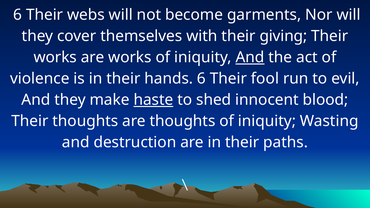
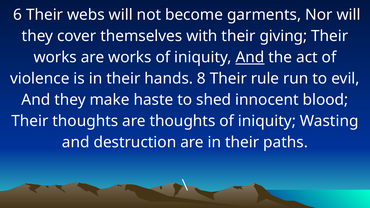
hands 6: 6 -> 8 (201, 79)
fool: fool -> rule (265, 79)
haste underline: present -> none (153, 100)
